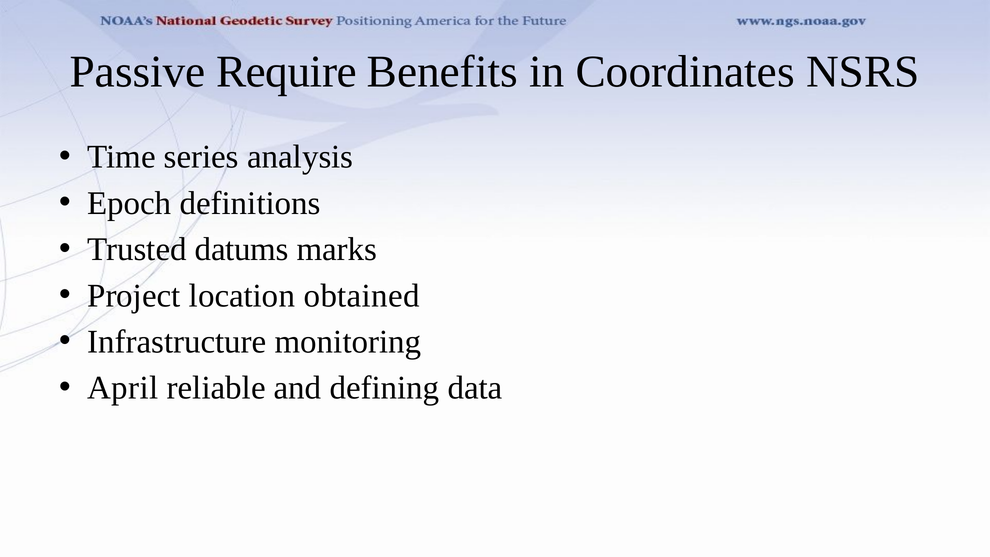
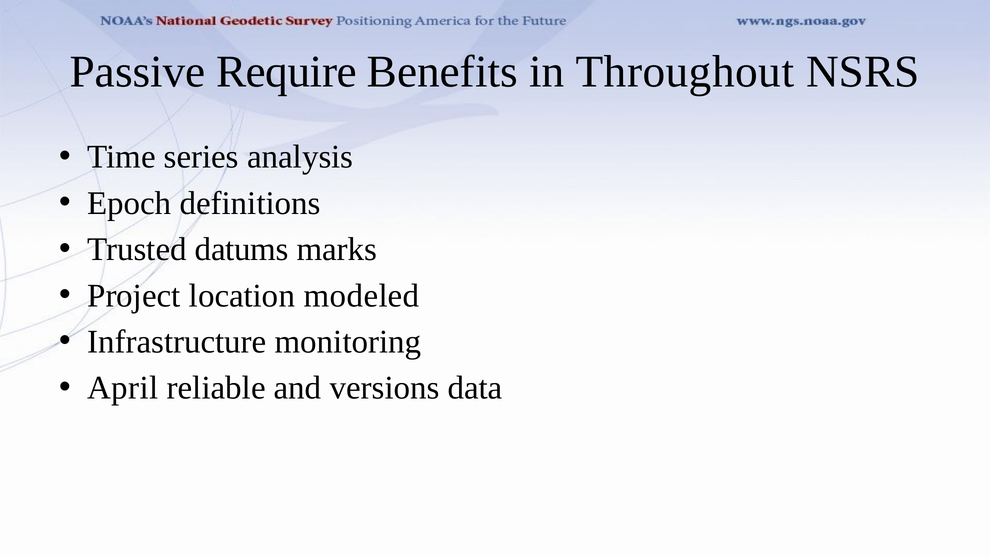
Coordinates: Coordinates -> Throughout (685, 72)
obtained: obtained -> modeled (362, 296)
defining: defining -> versions (385, 388)
